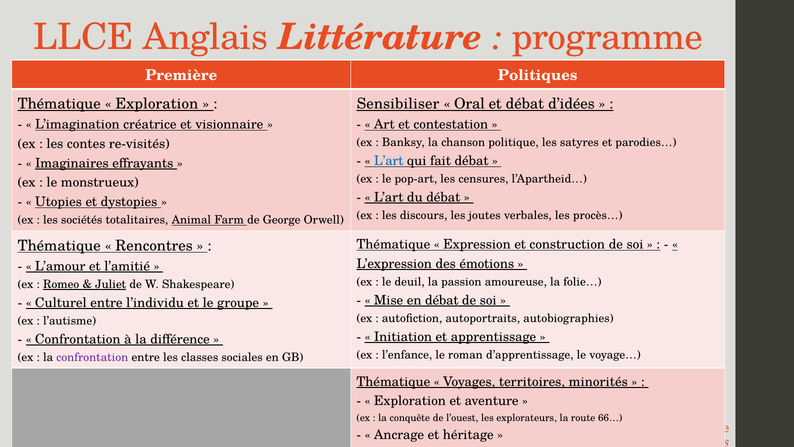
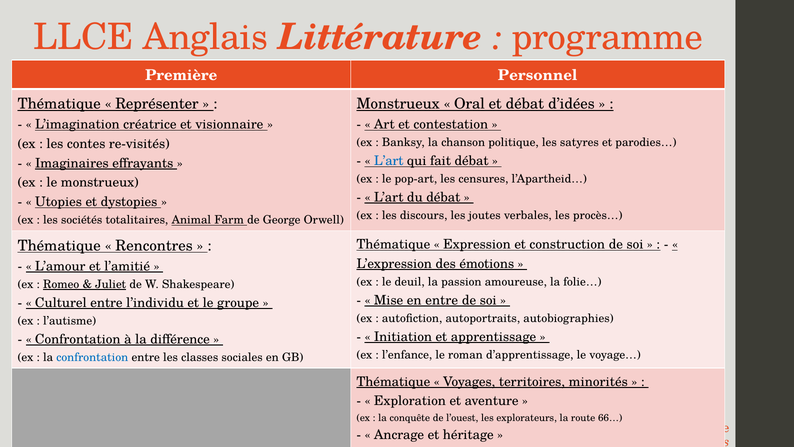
Politiques: Politiques -> Personnel (538, 75)
Exploration: Exploration -> Représenter (157, 104)
Sensibiliser: Sensibiliser -> Monstrueux (398, 104)
en débat: débat -> entre (442, 300)
confrontation colour: purple -> blue (92, 357)
